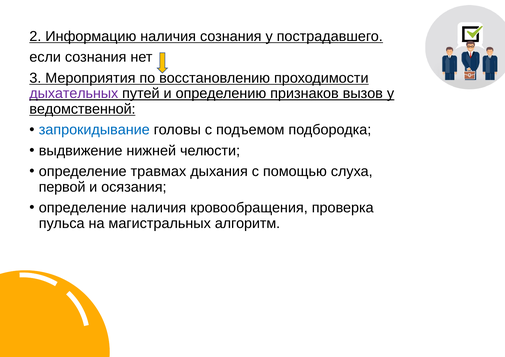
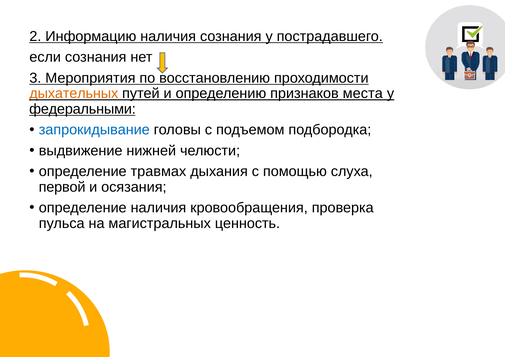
дыхательных colour: purple -> orange (74, 94)
вызов: вызов -> места (363, 94)
ведомственной: ведомственной -> федеральными (82, 109)
алгоритм: алгоритм -> ценность (247, 223)
